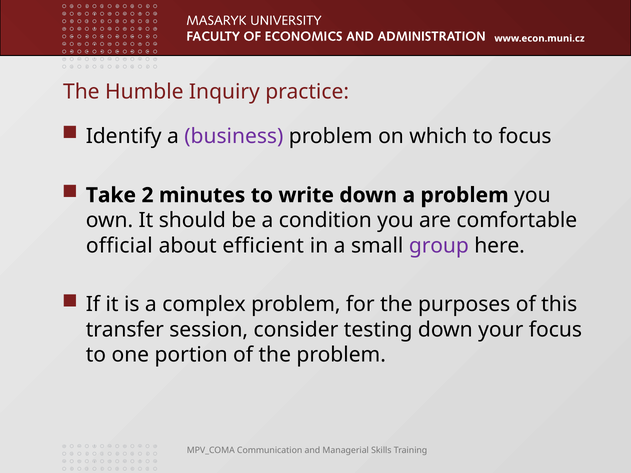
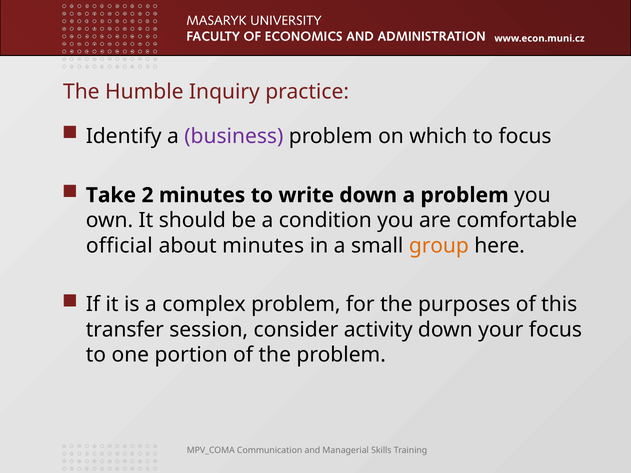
about efficient: efficient -> minutes (263, 246)
group colour: purple -> orange (439, 246)
testing: testing -> activity (378, 330)
